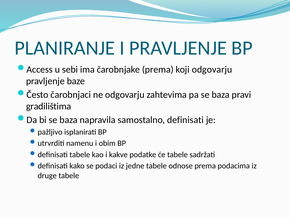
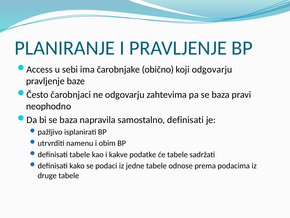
čarobnjake prema: prema -> obično (158, 69)
gradilištima: gradilištima -> neophodno (49, 106)
